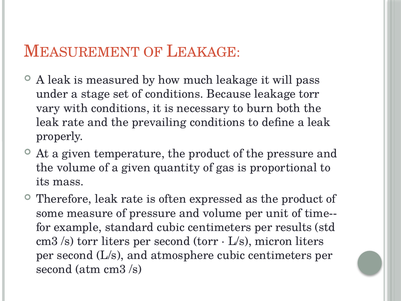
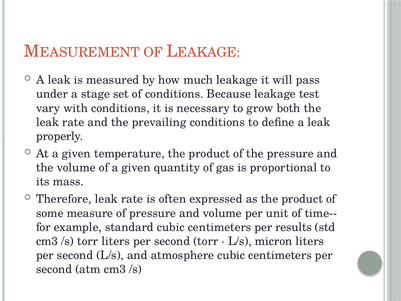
leakage torr: torr -> test (309, 94)
burn: burn -> grow (260, 108)
